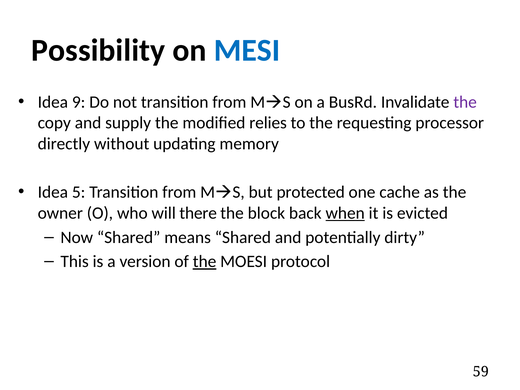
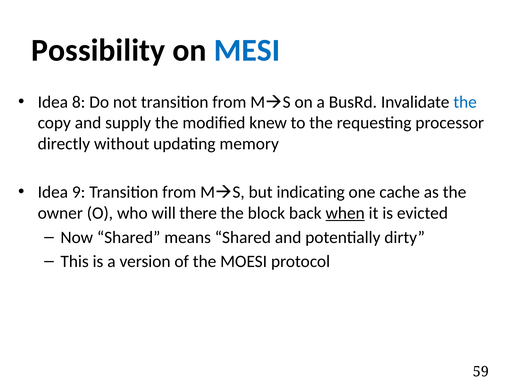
9: 9 -> 8 (79, 102)
the colour: purple -> blue (465, 102)
relies: relies -> knew (268, 123)
5: 5 -> 9 (79, 192)
protected: protected -> indicating (311, 192)
the underline: present -> none (205, 262)
